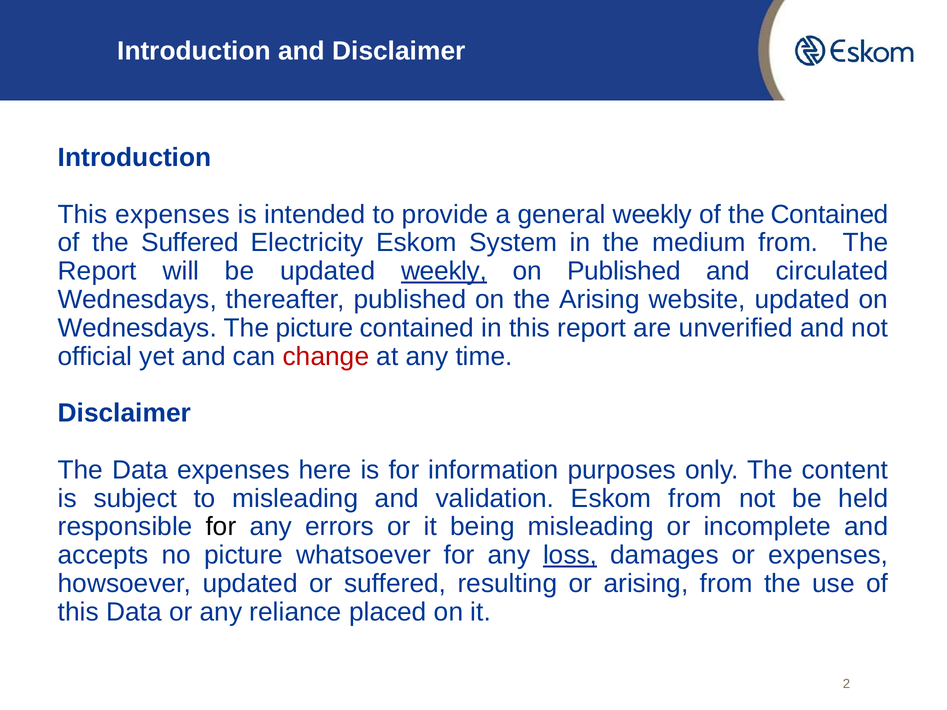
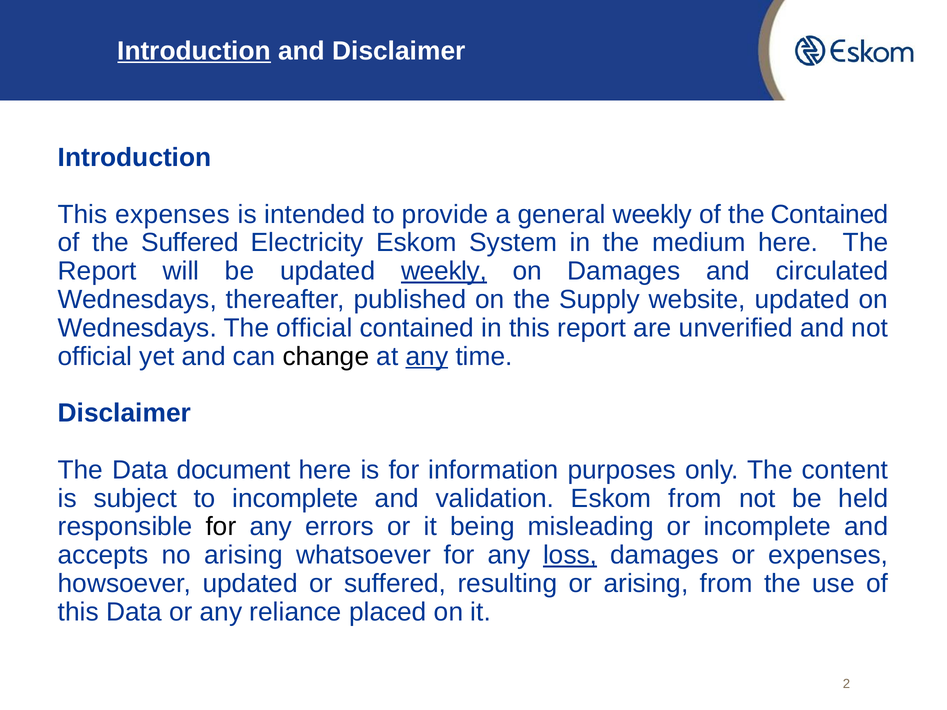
Introduction underline: none -> present (194, 51)
medium from: from -> here (788, 243)
on Published: Published -> Damages (624, 271)
the Arising: Arising -> Supply (600, 300)
The picture: picture -> official (314, 328)
change colour: red -> black (326, 357)
any underline: none -> present (427, 357)
Data expenses: expenses -> document (234, 470)
to misleading: misleading -> incomplete (295, 499)
no picture: picture -> arising (243, 555)
